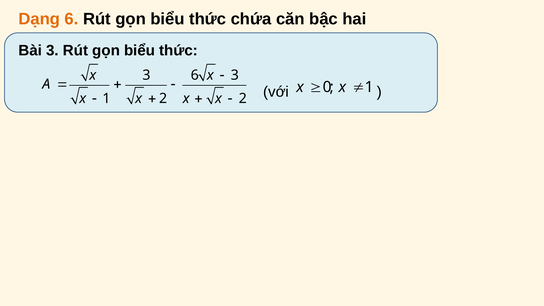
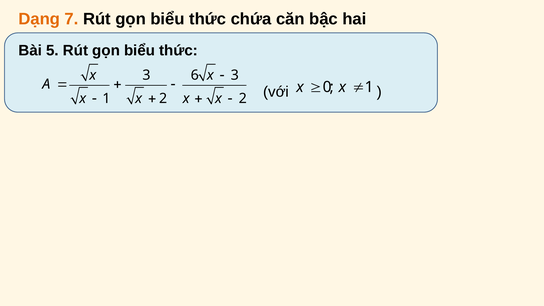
Dạng 6: 6 -> 7 (72, 19)
Bài 3: 3 -> 5 (52, 50)
